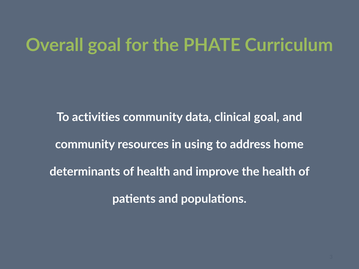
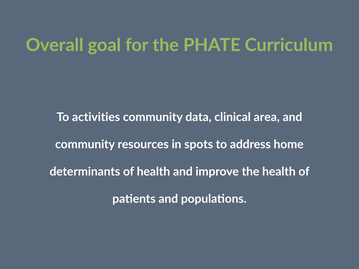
clinical goal: goal -> area (267, 117)
using: using -> spots (199, 145)
